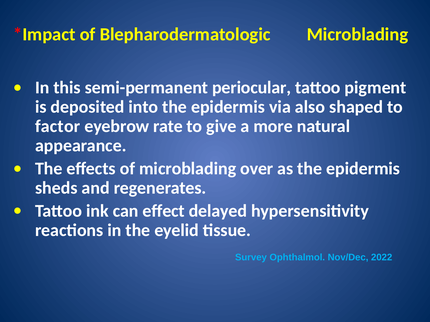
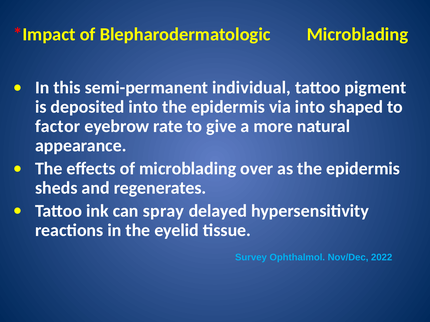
periocular: periocular -> individual (251, 88)
via also: also -> into (310, 107)
effect: effect -> spray (164, 211)
